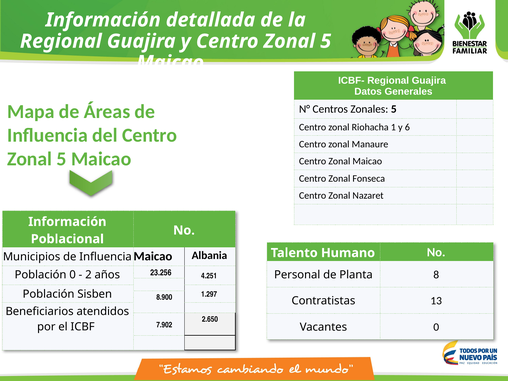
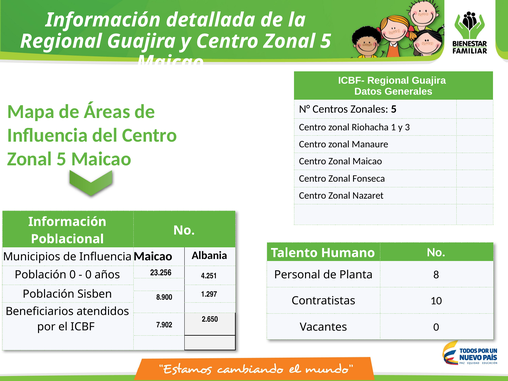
6: 6 -> 3 (407, 127)
2: 2 -> 0 (88, 275)
13: 13 -> 10 (436, 301)
